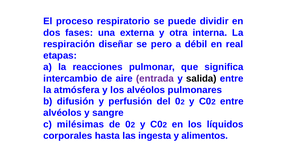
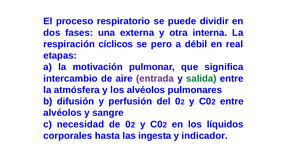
diseñar: diseñar -> cíclicos (116, 44)
reacciones: reacciones -> motivación (98, 67)
salida colour: black -> green (201, 79)
milésimas: milésimas -> necesidad (80, 125)
alimentos: alimentos -> indicador (205, 136)
